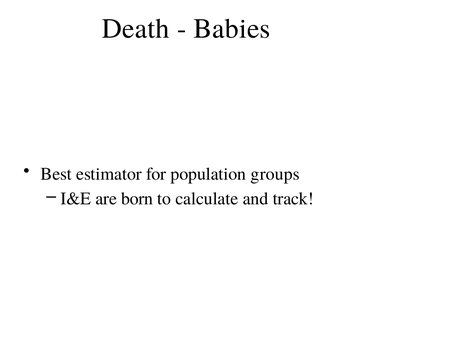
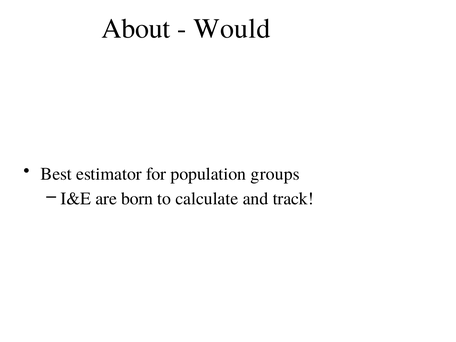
Death: Death -> About (136, 29)
Babies: Babies -> Would (232, 29)
